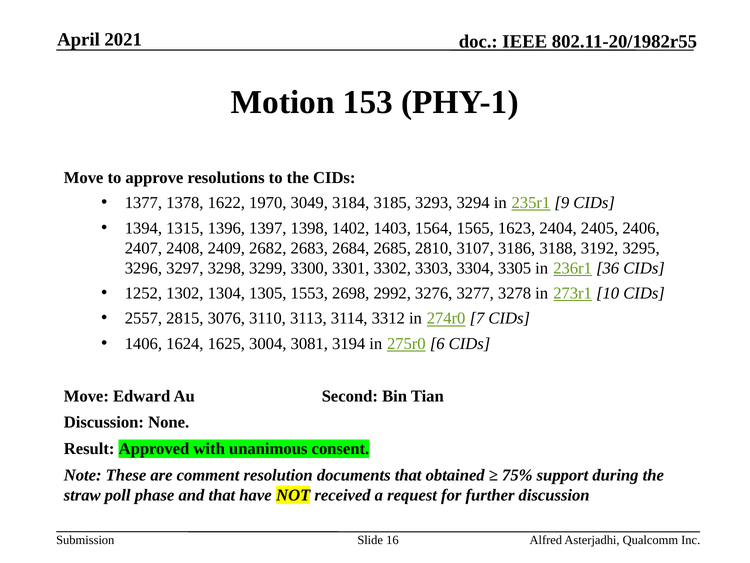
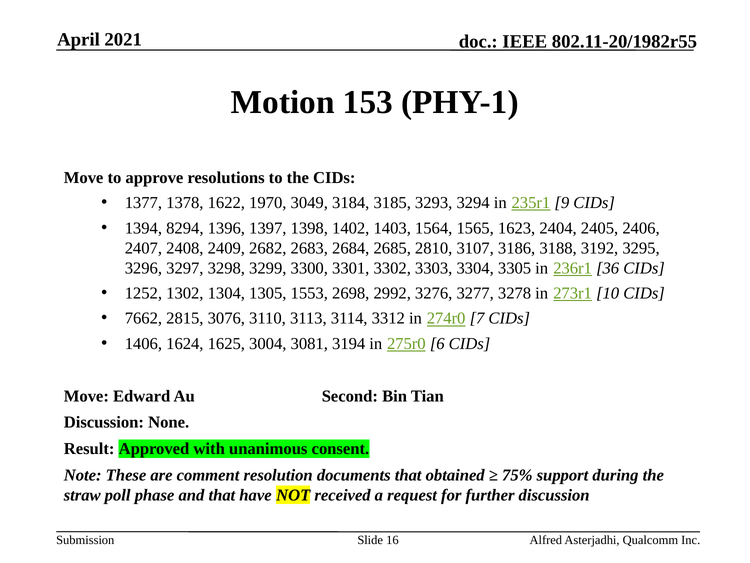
1315: 1315 -> 8294 (185, 228)
2557: 2557 -> 7662 (143, 318)
